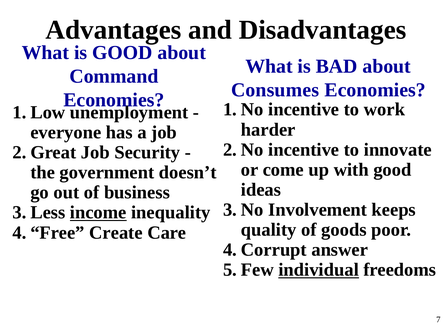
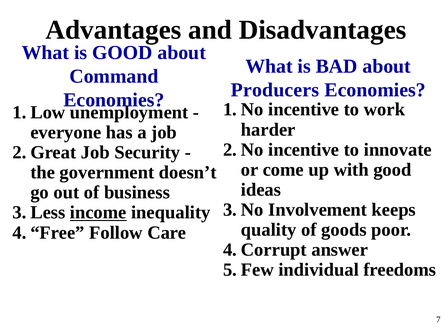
Consumes: Consumes -> Producers (275, 90)
Create: Create -> Follow (116, 232)
individual underline: present -> none (319, 270)
